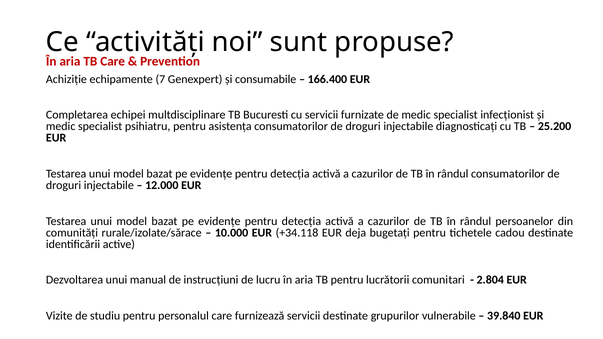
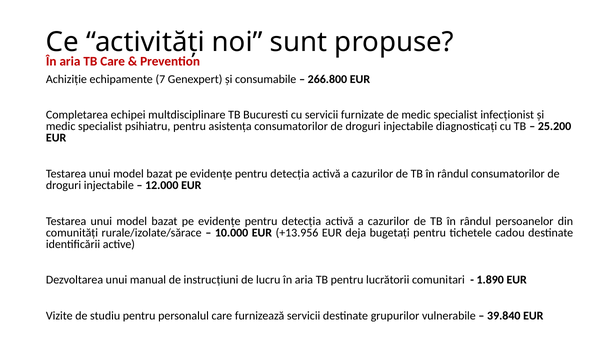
166.400: 166.400 -> 266.800 (327, 79)
+34.118: +34.118 -> +13.956 (297, 233)
2.804: 2.804 -> 1.890 (490, 280)
